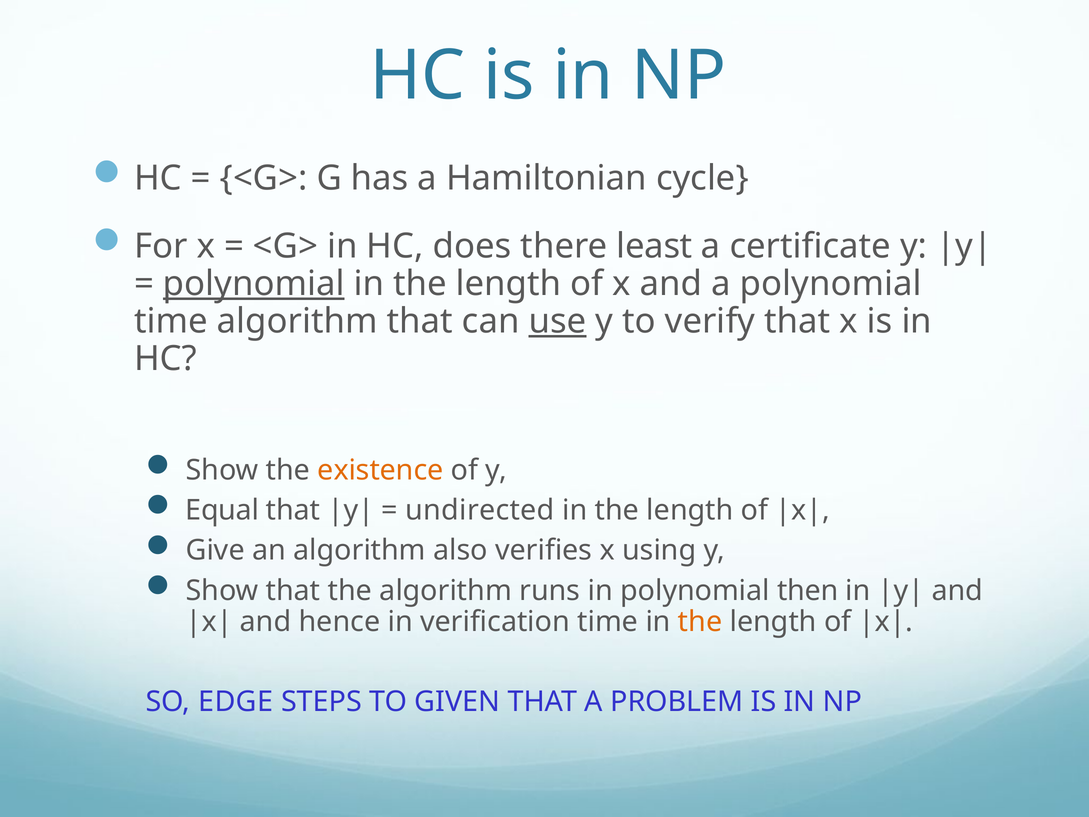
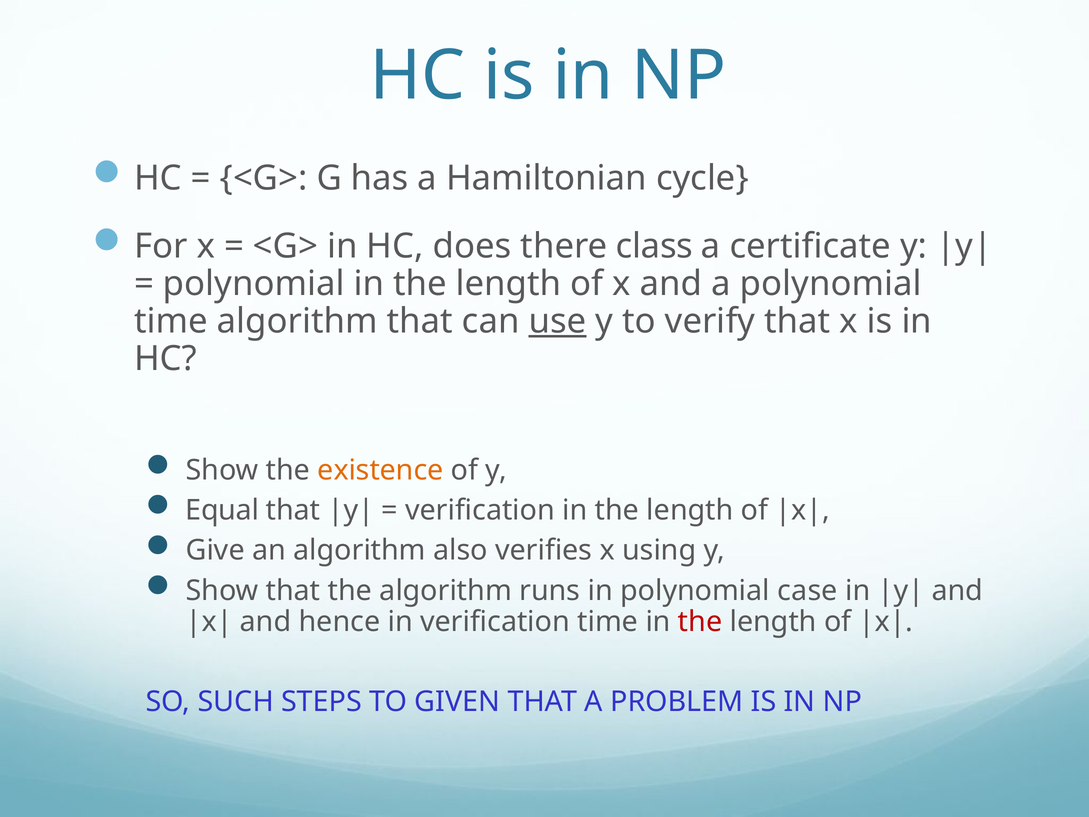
least: least -> class (654, 246)
polynomial underline: present -> none (254, 284)
undirected: undirected -> verification (480, 510)
then: then -> case (807, 590)
the colour: orange -> red (700, 621)
EDGE: EDGE -> SUCH (236, 702)
